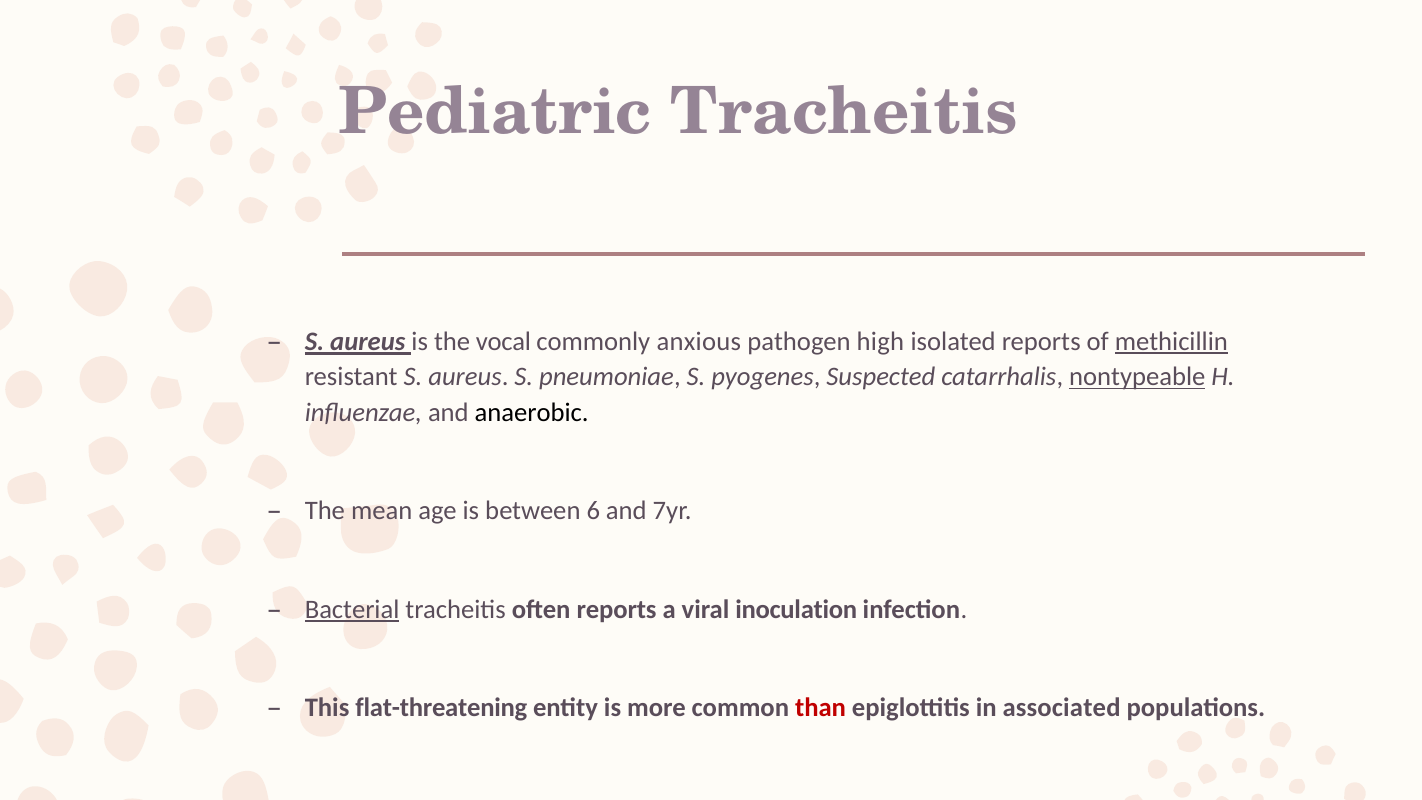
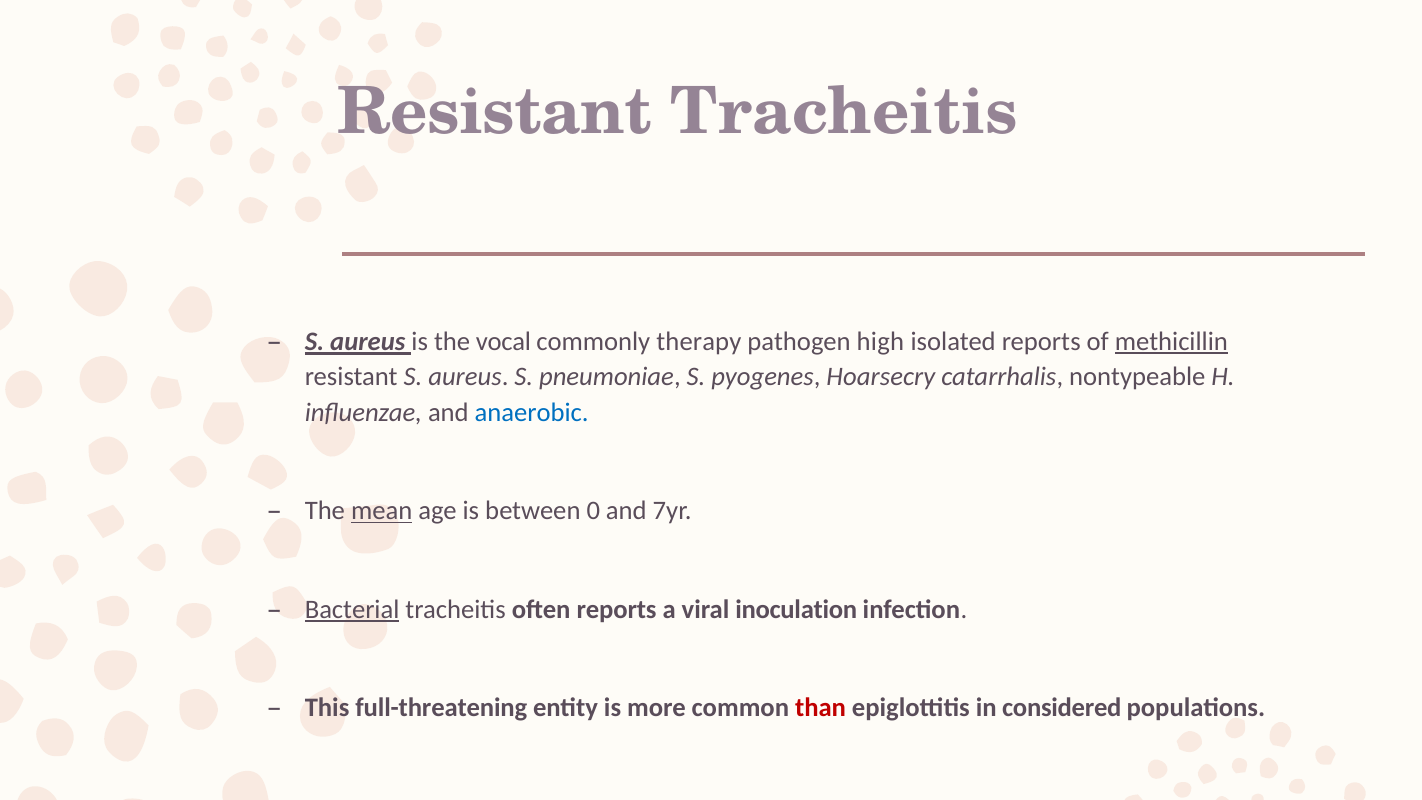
Pediatric: Pediatric -> Resistant (495, 112)
anxious: anxious -> therapy (699, 342)
Suspected: Suspected -> Hoarsecry (881, 377)
nontypeable underline: present -> none (1137, 377)
anaerobic colour: black -> blue (532, 413)
mean underline: none -> present (382, 511)
6: 6 -> 0 (593, 511)
flat-threatening: flat-threatening -> full-threatening (441, 708)
associated: associated -> considered (1062, 708)
